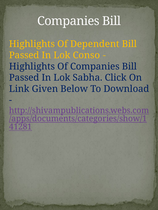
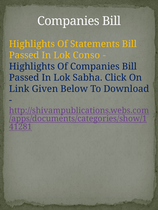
Dependent: Dependent -> Statements (95, 44)
